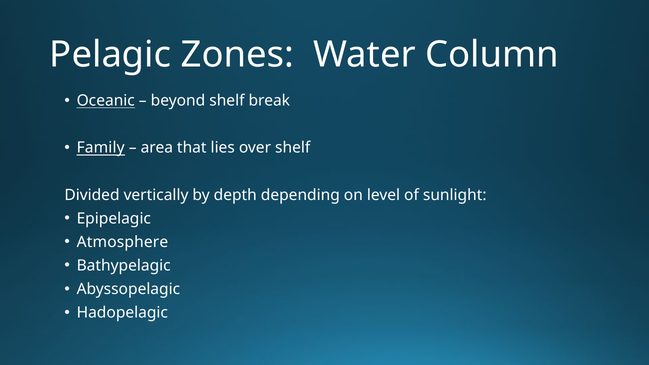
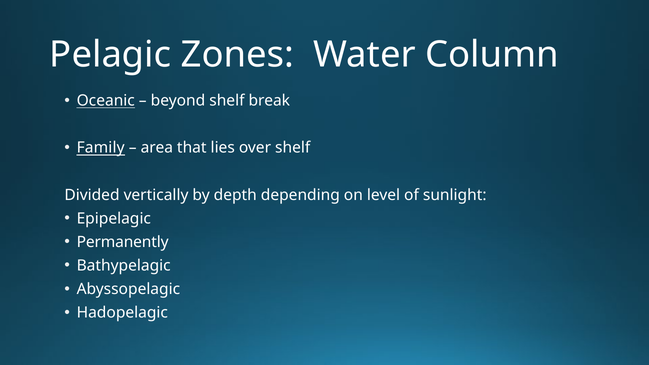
Atmosphere: Atmosphere -> Permanently (123, 242)
